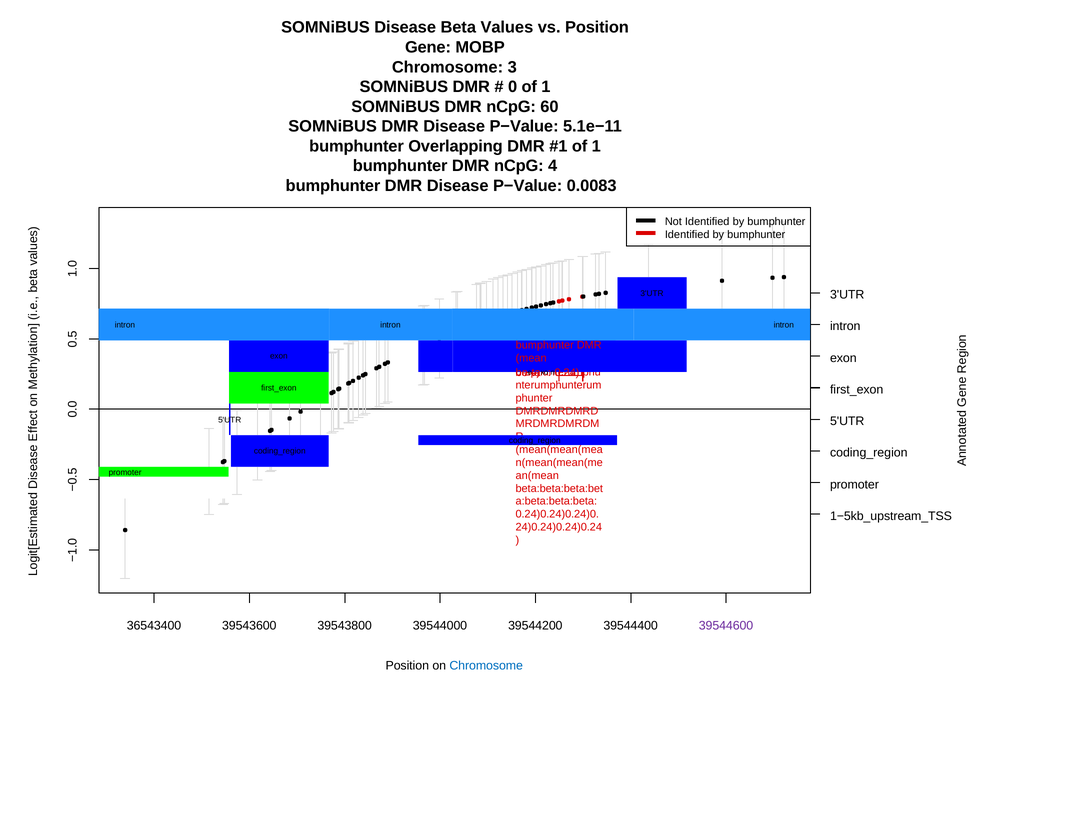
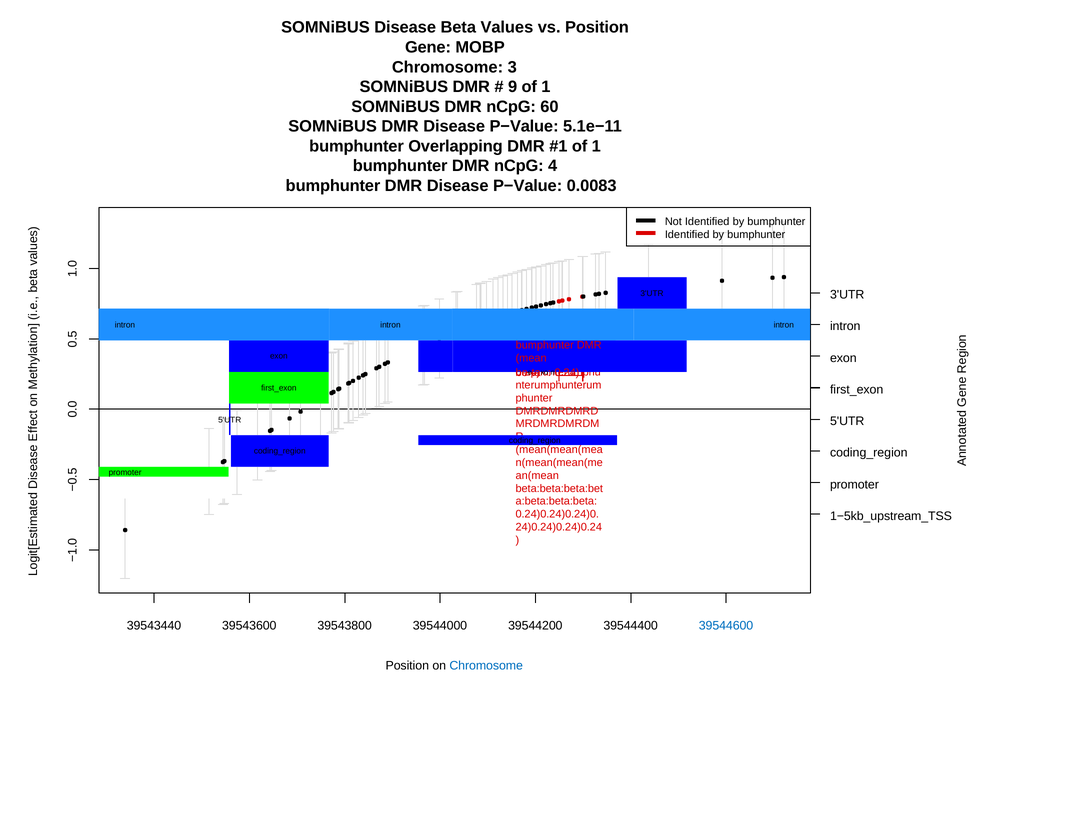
0: 0 -> 9 (513, 87)
36543400: 36543400 -> 39543440 (154, 626)
39544600 colour: purple -> blue (726, 626)
